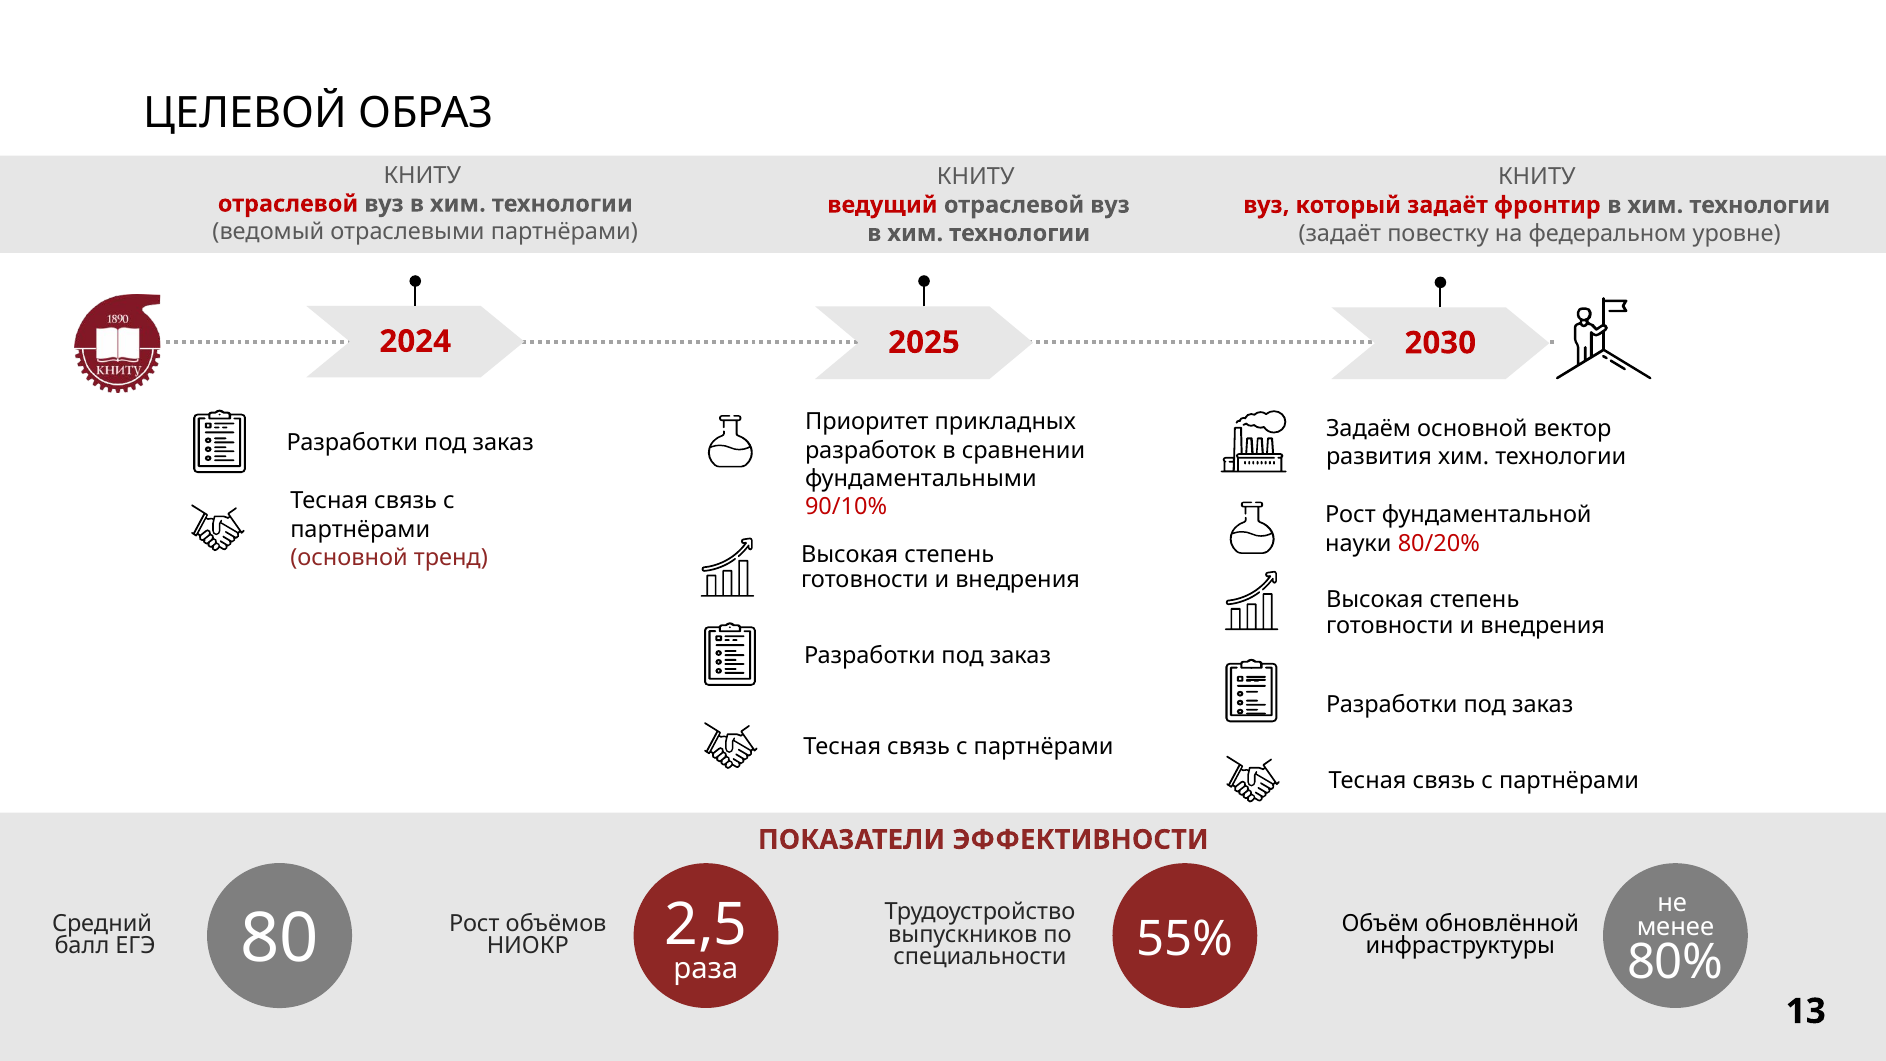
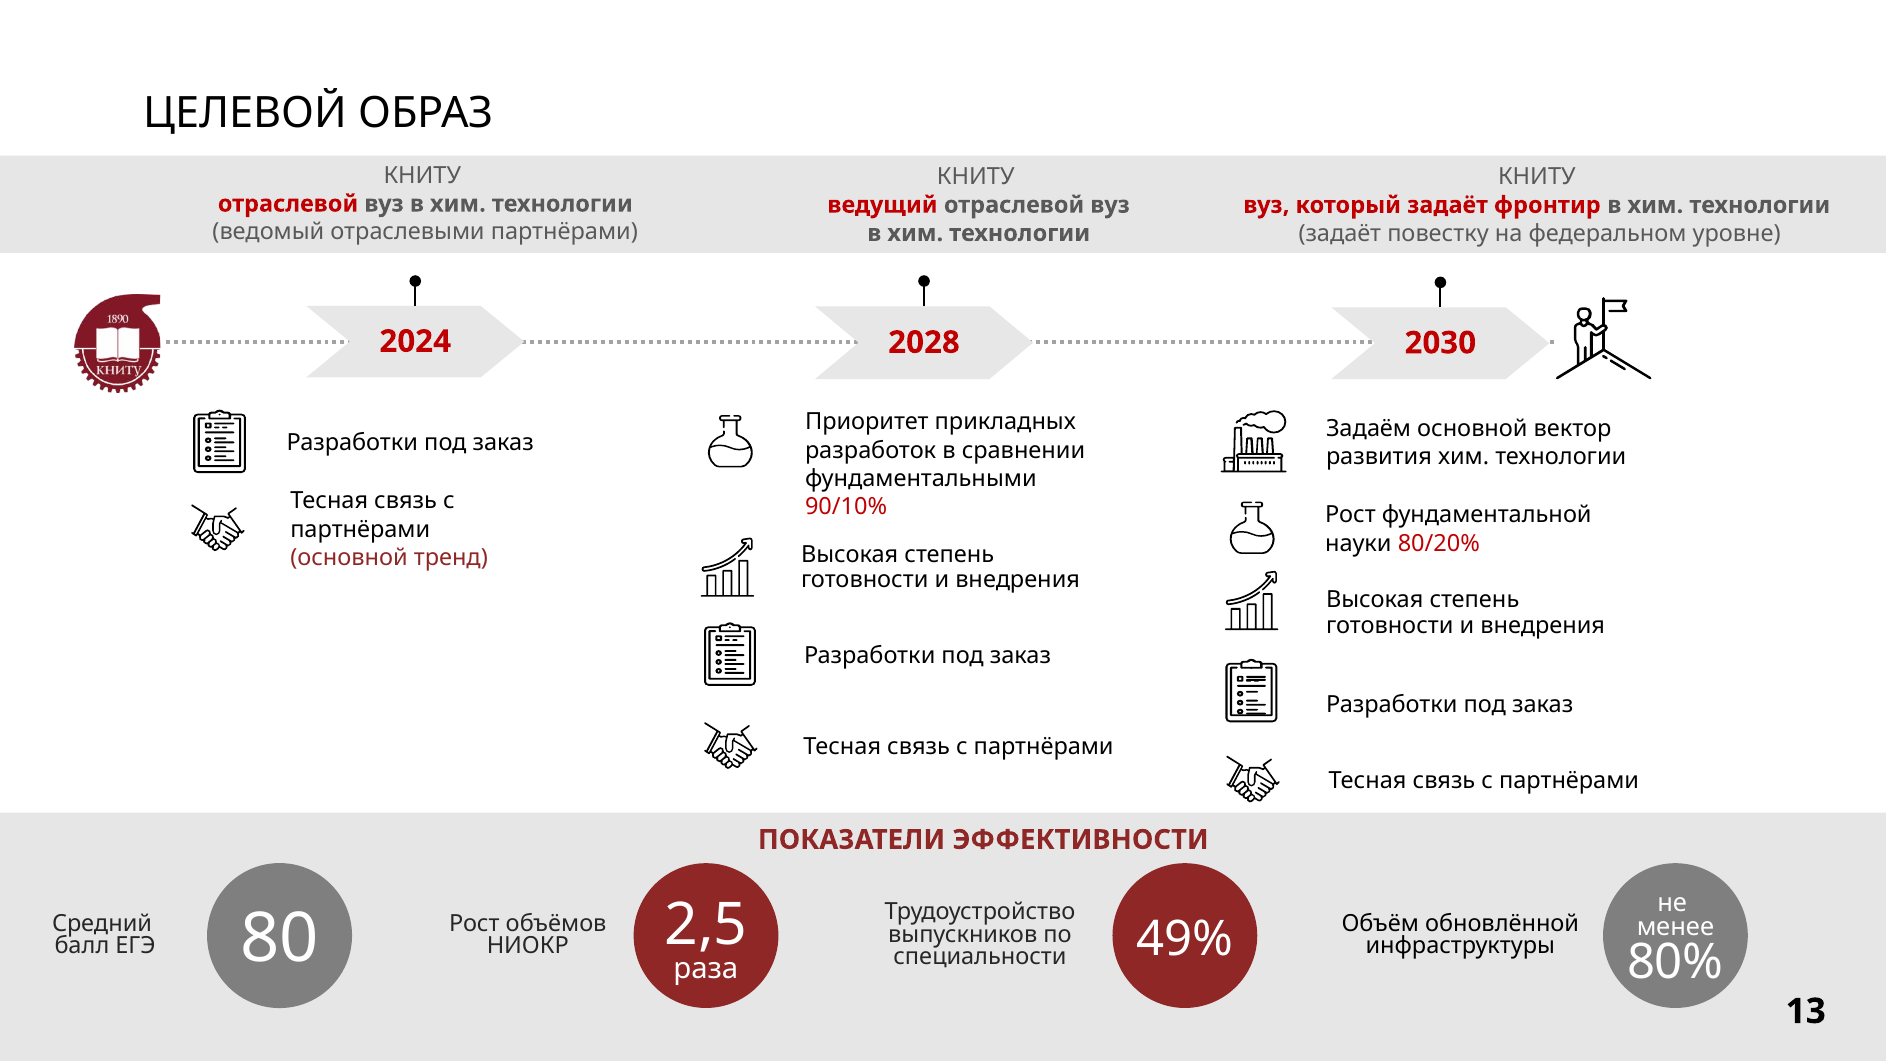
2025: 2025 -> 2028 (924, 342)
55%: 55% -> 49% (1185, 939)
